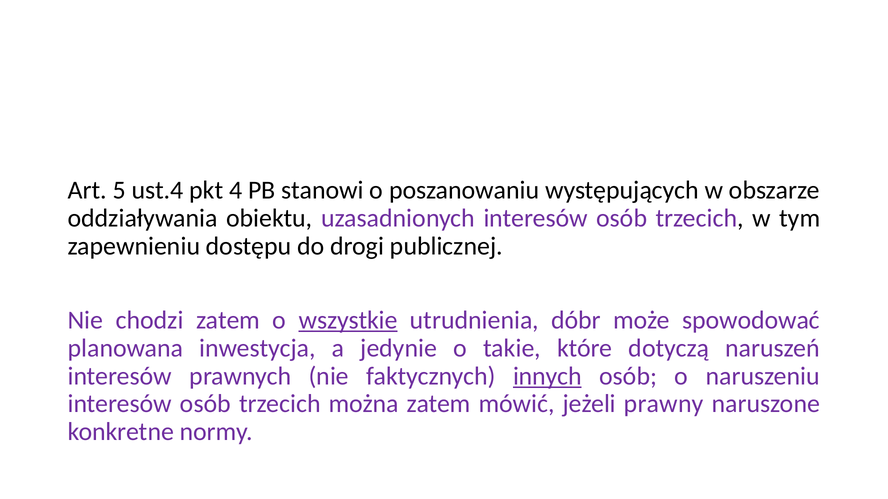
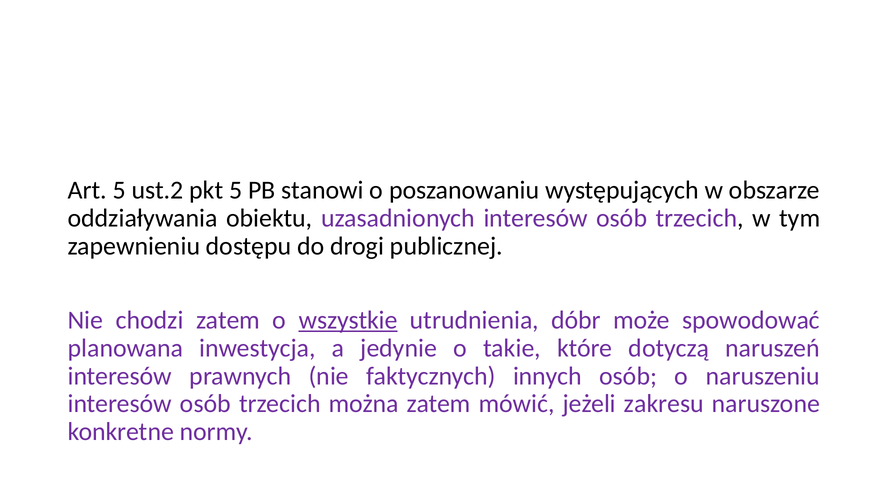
ust.4: ust.4 -> ust.2 (158, 190)
pkt 4: 4 -> 5 (236, 190)
innych underline: present -> none (548, 376)
prawny: prawny -> zakresu (664, 404)
